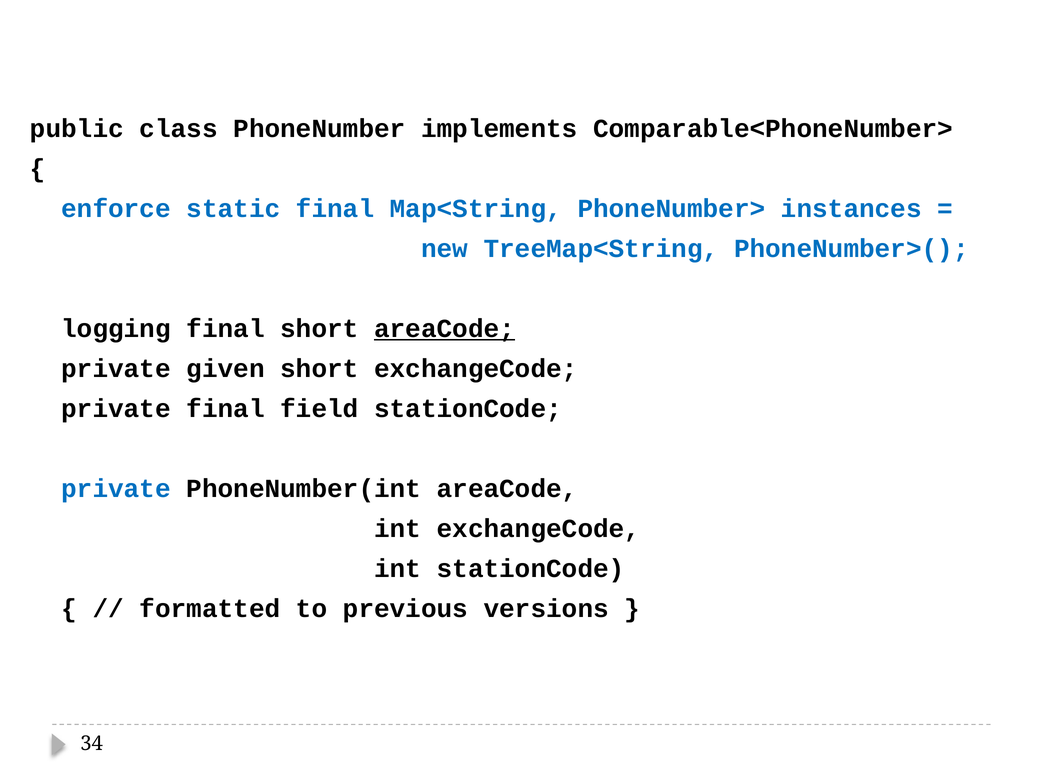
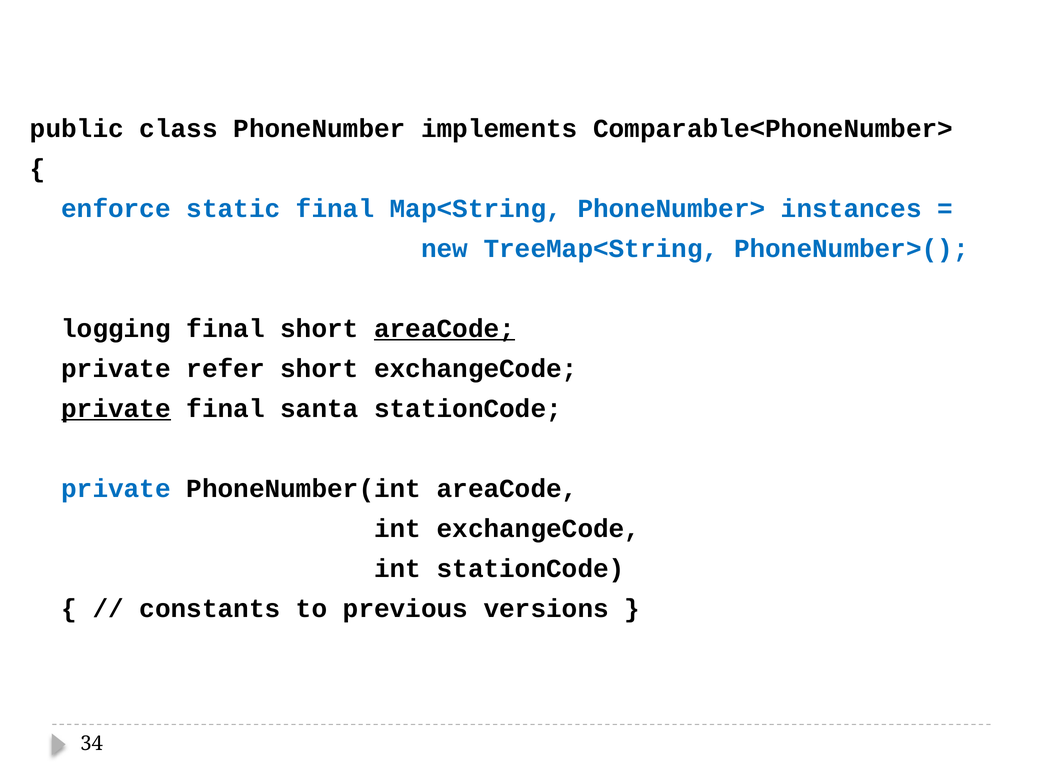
given: given -> refer (226, 369)
private underline: none -> present (116, 409)
field: field -> santa (319, 409)
formatted: formatted -> constants (210, 609)
